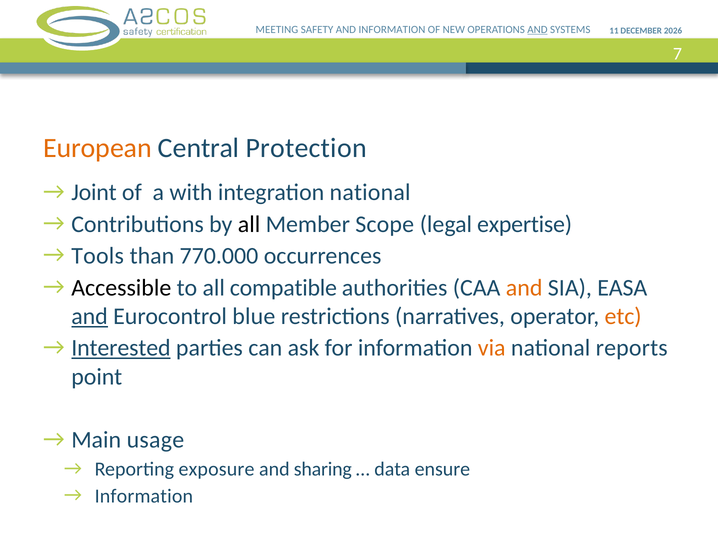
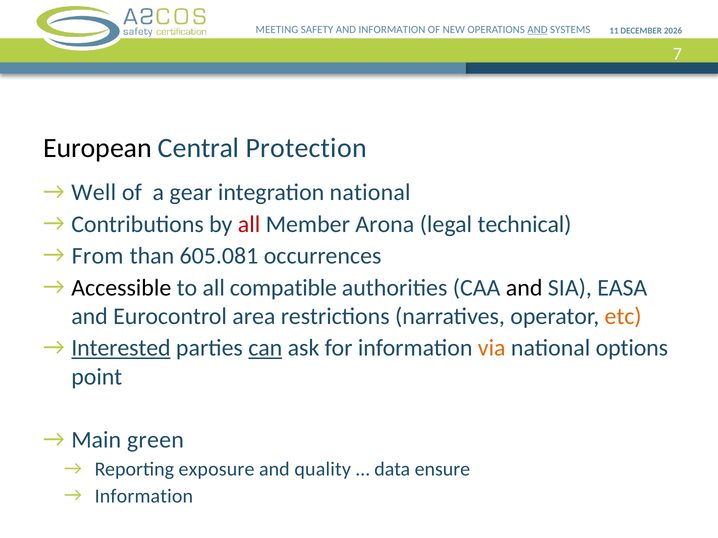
European colour: orange -> black (97, 148)
Joint: Joint -> Well (94, 193)
with: with -> gear (191, 193)
all colour: black -> red (249, 224)
Scope: Scope -> Arona (385, 224)
expertise: expertise -> technical (525, 224)
Tools: Tools -> From (98, 256)
770.000: 770.000 -> 605.081 (219, 256)
and colour: orange -> black (524, 288)
and underline: present -> none (90, 317)
blue: blue -> area (254, 317)
can underline: none -> present (265, 348)
reports: reports -> options (632, 348)
usage: usage -> green (155, 441)
sharing: sharing -> quality (323, 470)
